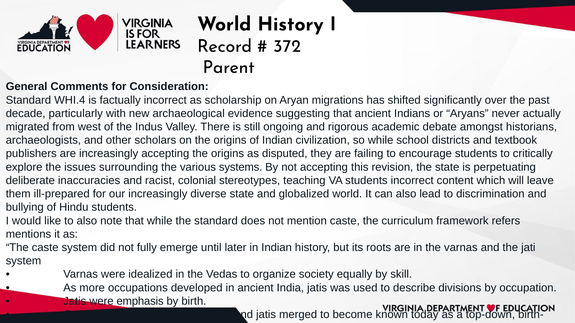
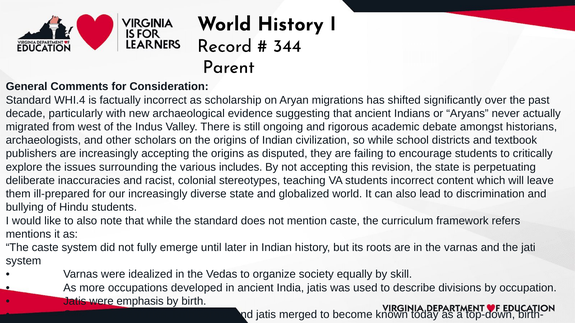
372: 372 -> 344 (287, 46)
systems: systems -> includes (241, 167)
